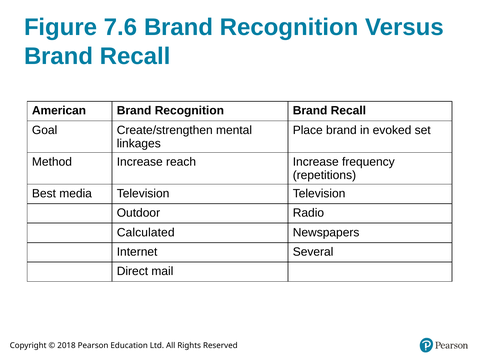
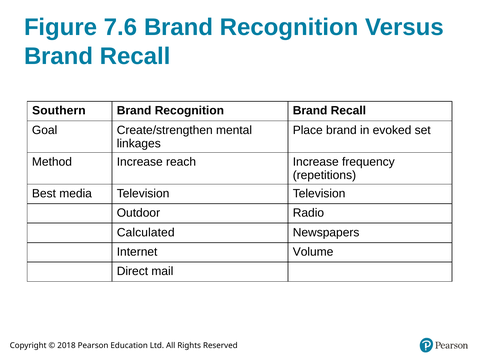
American: American -> Southern (59, 111)
Several: Several -> Volume (313, 252)
